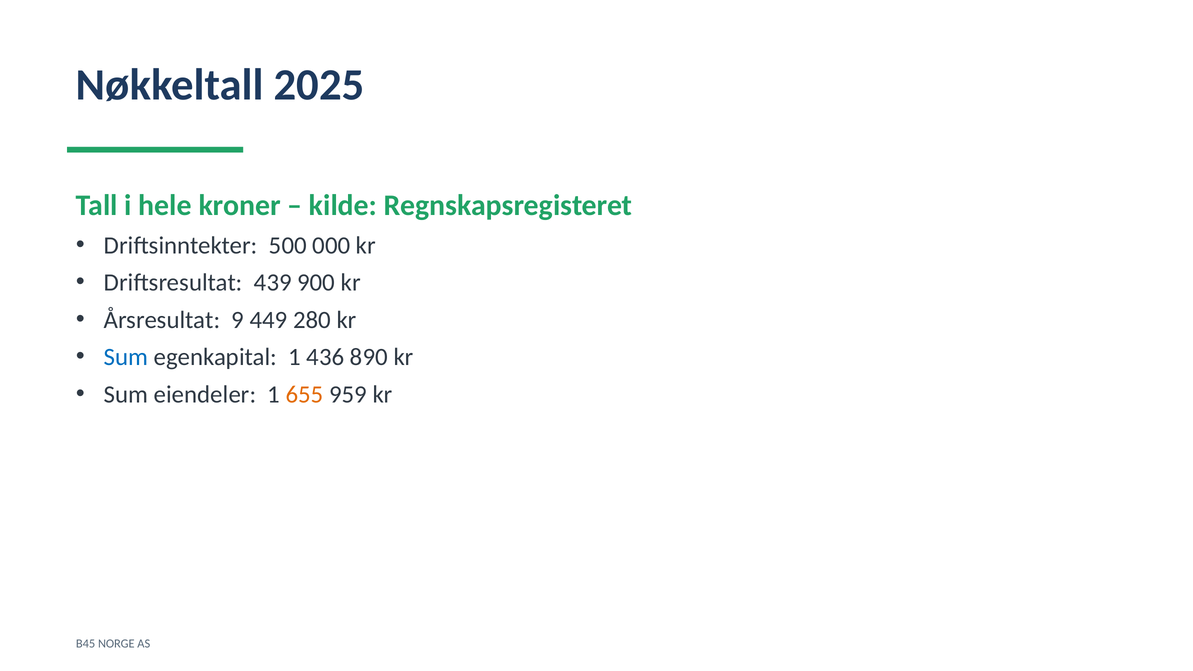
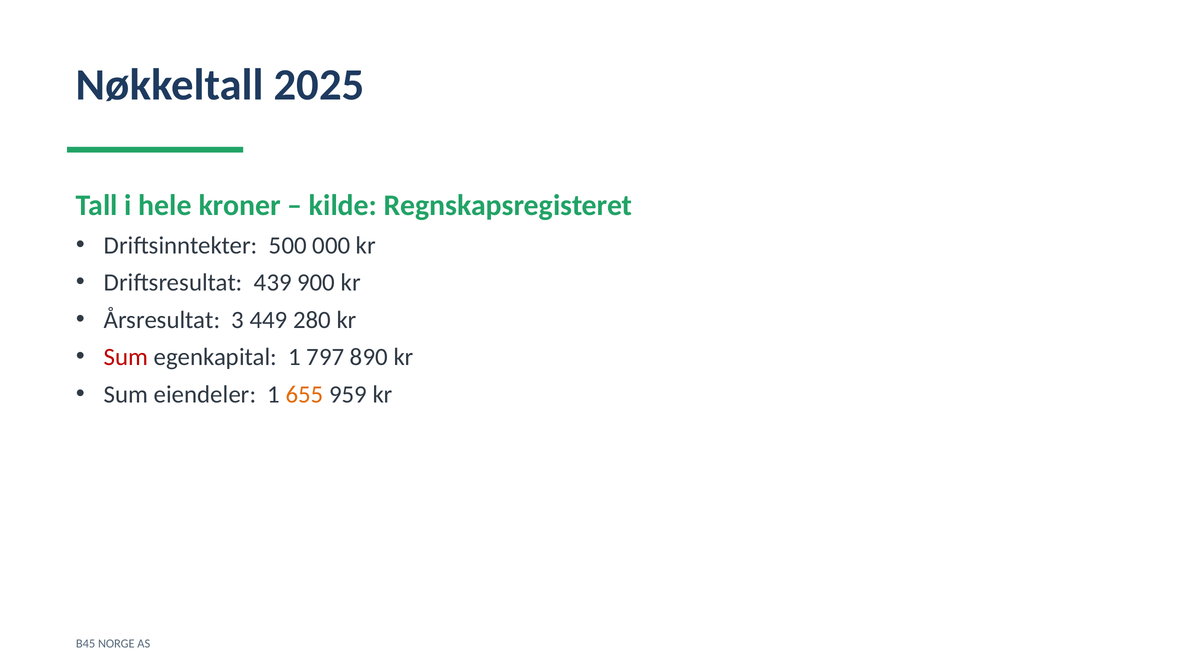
9: 9 -> 3 (238, 320)
Sum colour: blue -> red (126, 357)
436: 436 -> 797 (325, 357)
